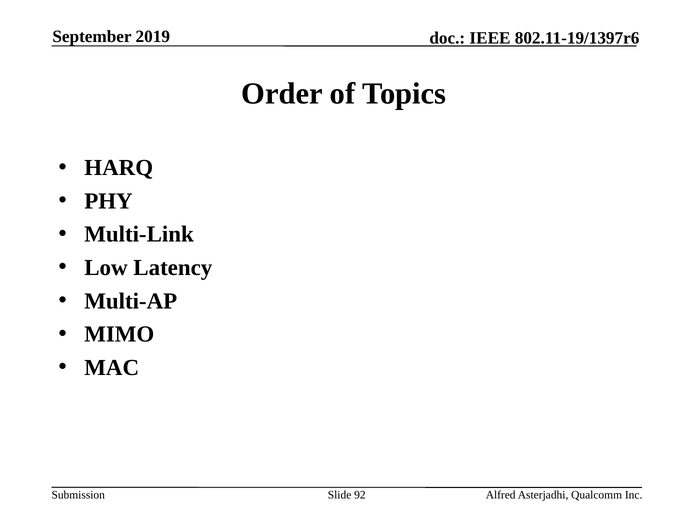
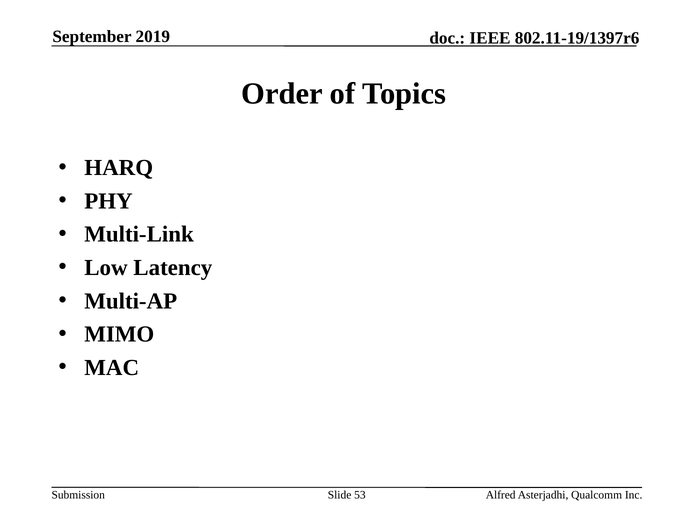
92: 92 -> 53 (360, 495)
